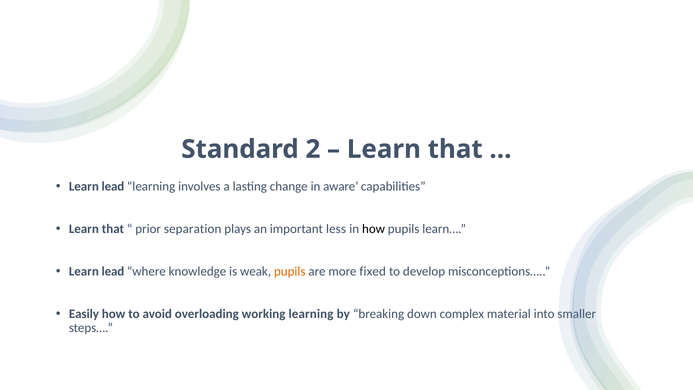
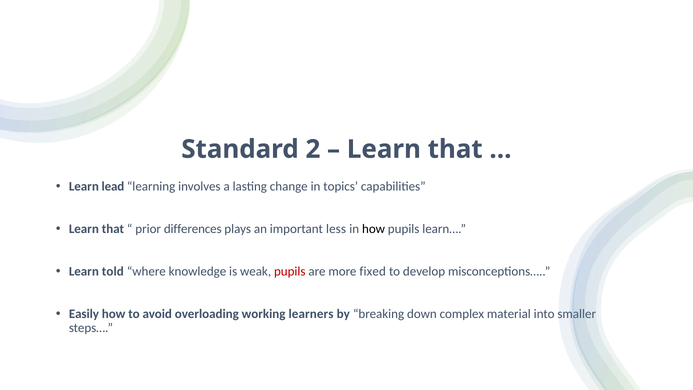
aware: aware -> topics (341, 186)
separation: separation -> differences (193, 229)
lead: lead -> told (113, 271)
pupils colour: orange -> red (290, 271)
working learning: learning -> learners (311, 314)
